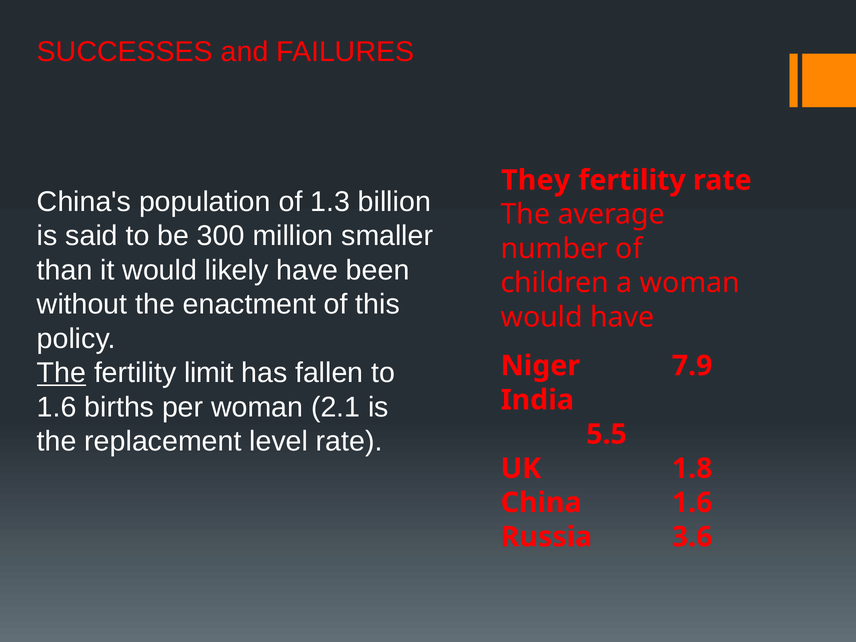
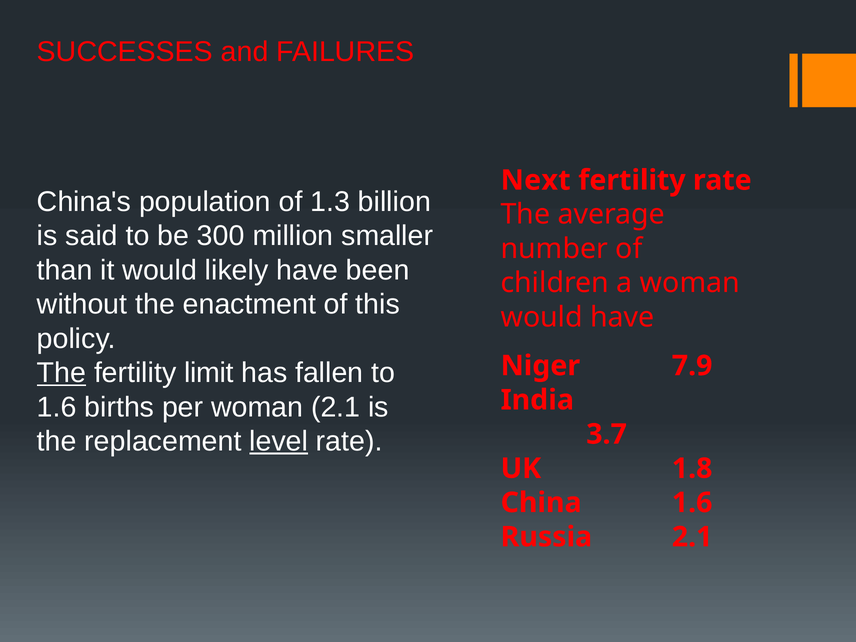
They: They -> Next (536, 180)
level underline: none -> present (279, 441)
5.5: 5.5 -> 3.7 (607, 434)
Russia 3.6: 3.6 -> 2.1 (692, 537)
